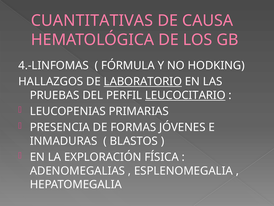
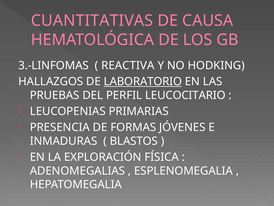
4.-LINFOMAS: 4.-LINFOMAS -> 3.-LINFOMAS (54, 65)
FÓRMULA: FÓRMULA -> REACTIVA (128, 65)
LEUCOCITARIO underline: present -> none (185, 95)
